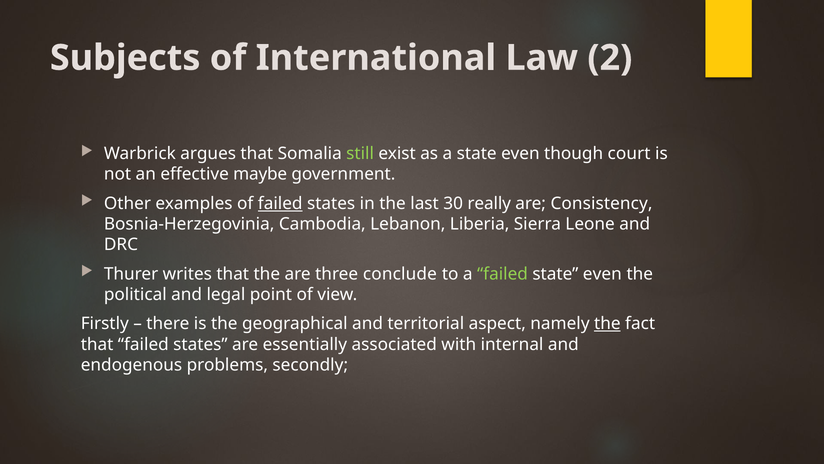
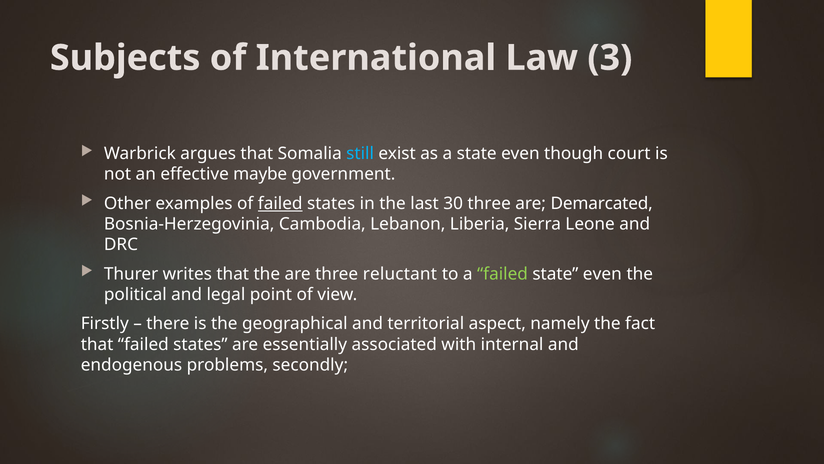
2: 2 -> 3 (610, 58)
still colour: light green -> light blue (360, 153)
30 really: really -> three (489, 203)
Consistency: Consistency -> Demarcated (602, 203)
conclude: conclude -> reluctant (400, 274)
the underline: present -> none (607, 323)
